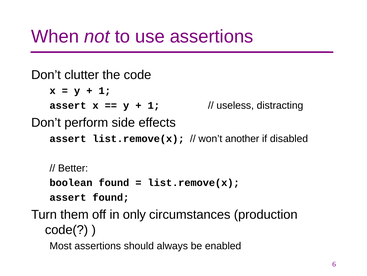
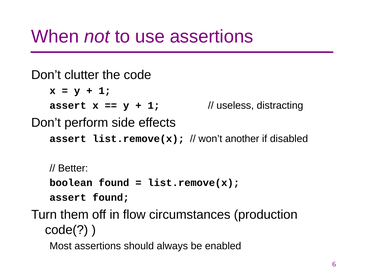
only: only -> flow (134, 214)
